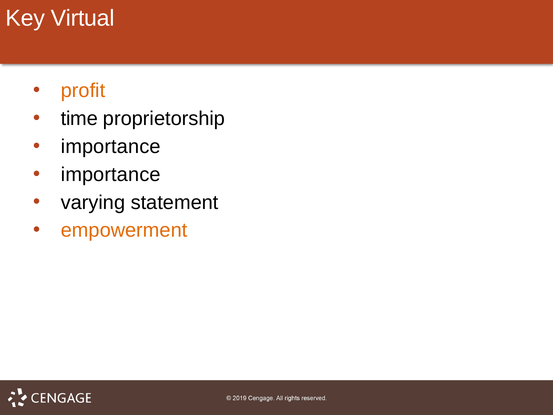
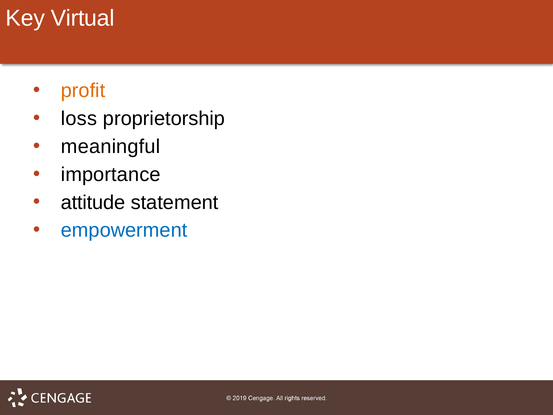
time: time -> loss (79, 119)
importance: importance -> meaningful (111, 146)
varying: varying -> attitude (93, 202)
empowerment colour: orange -> blue (124, 230)
